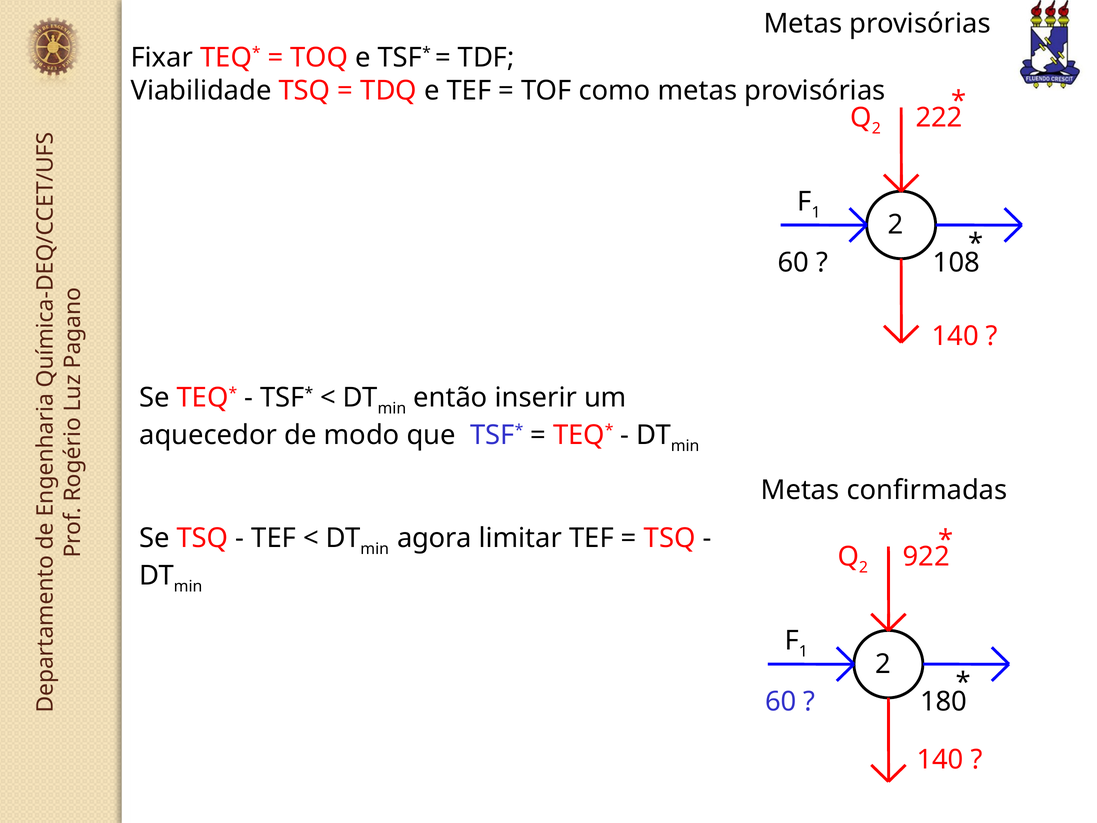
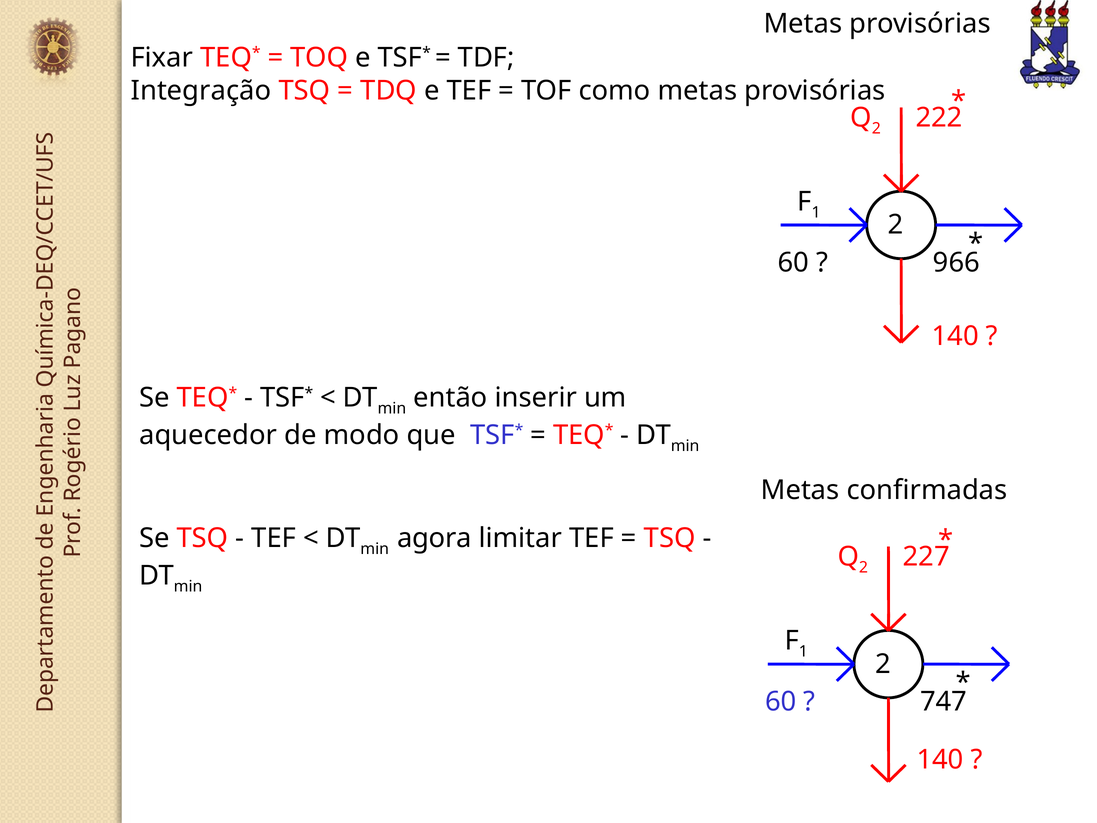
Viabilidade: Viabilidade -> Integração (201, 91)
108: 108 -> 966 (956, 262)
922: 922 -> 227 (926, 557)
180: 180 -> 747 (944, 701)
